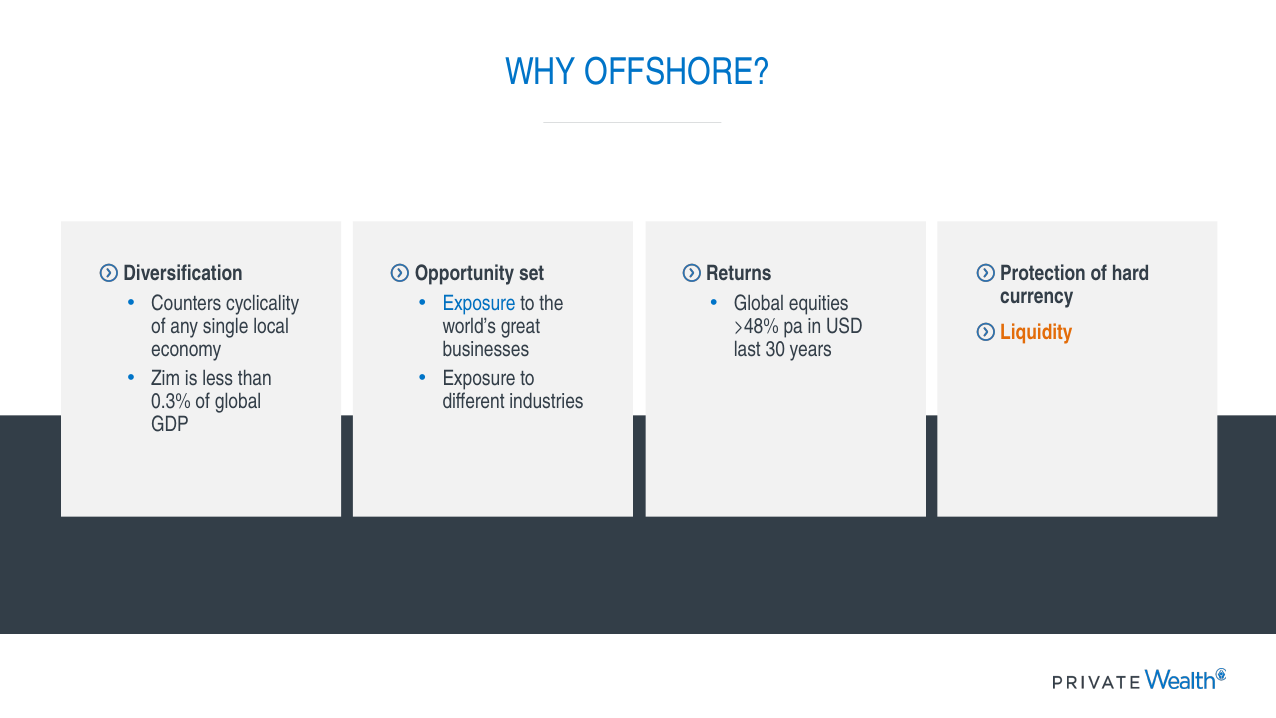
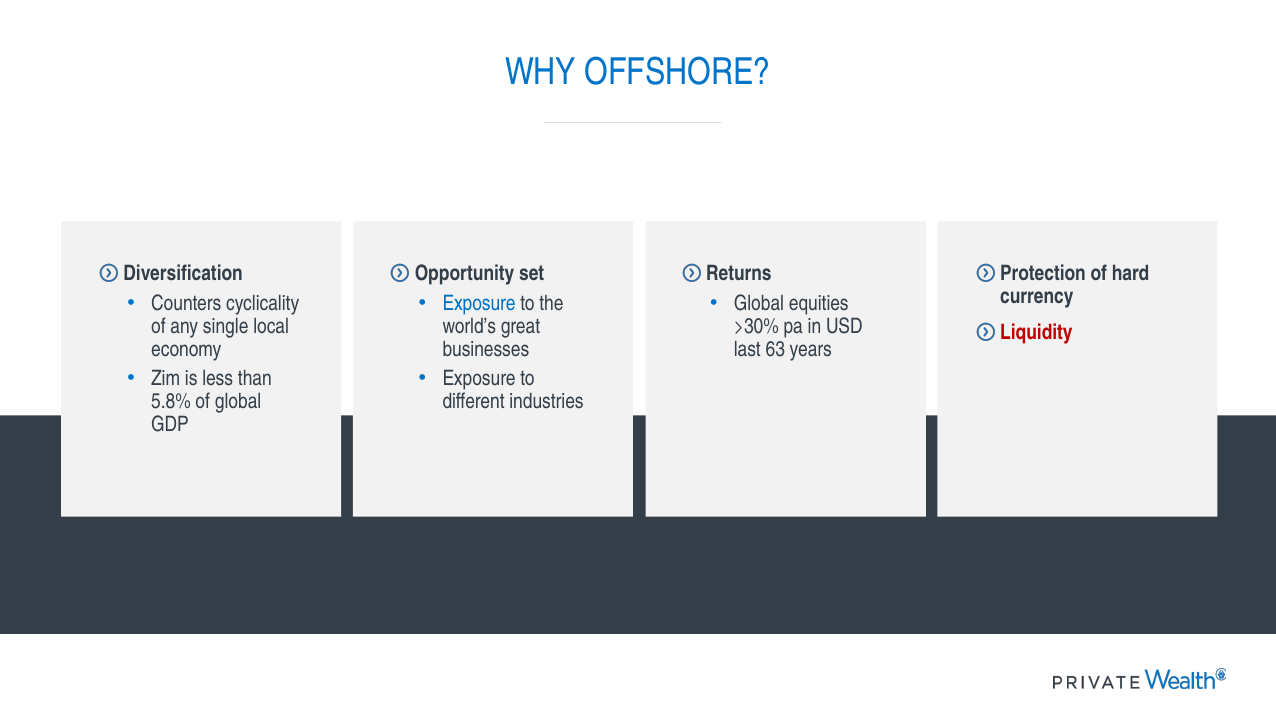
>48%: >48% -> >30% (756, 326)
Liquidity colour: orange -> red (1036, 333)
30: 30 -> 63 (775, 349)
0.3%: 0.3% -> 5.8% (171, 402)
